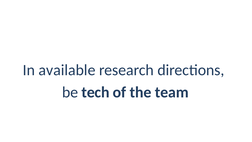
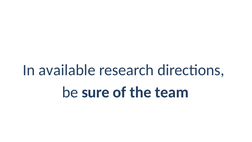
tech: tech -> sure (95, 92)
